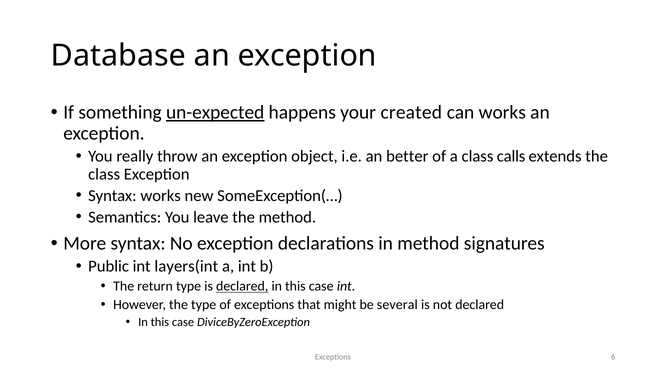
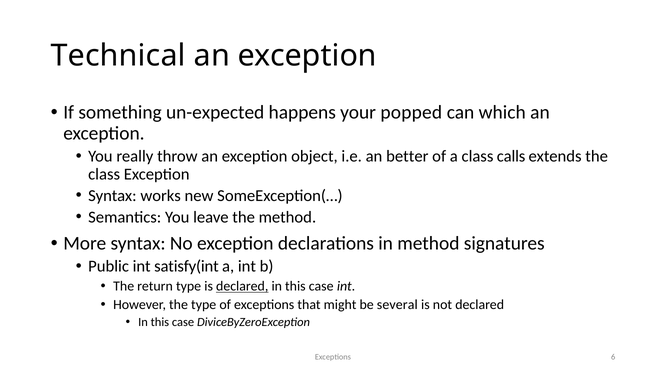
Database: Database -> Technical (118, 56)
un-expected underline: present -> none (215, 113)
created: created -> popped (411, 113)
can works: works -> which (502, 113)
layers(int: layers(int -> satisfy(int (186, 267)
